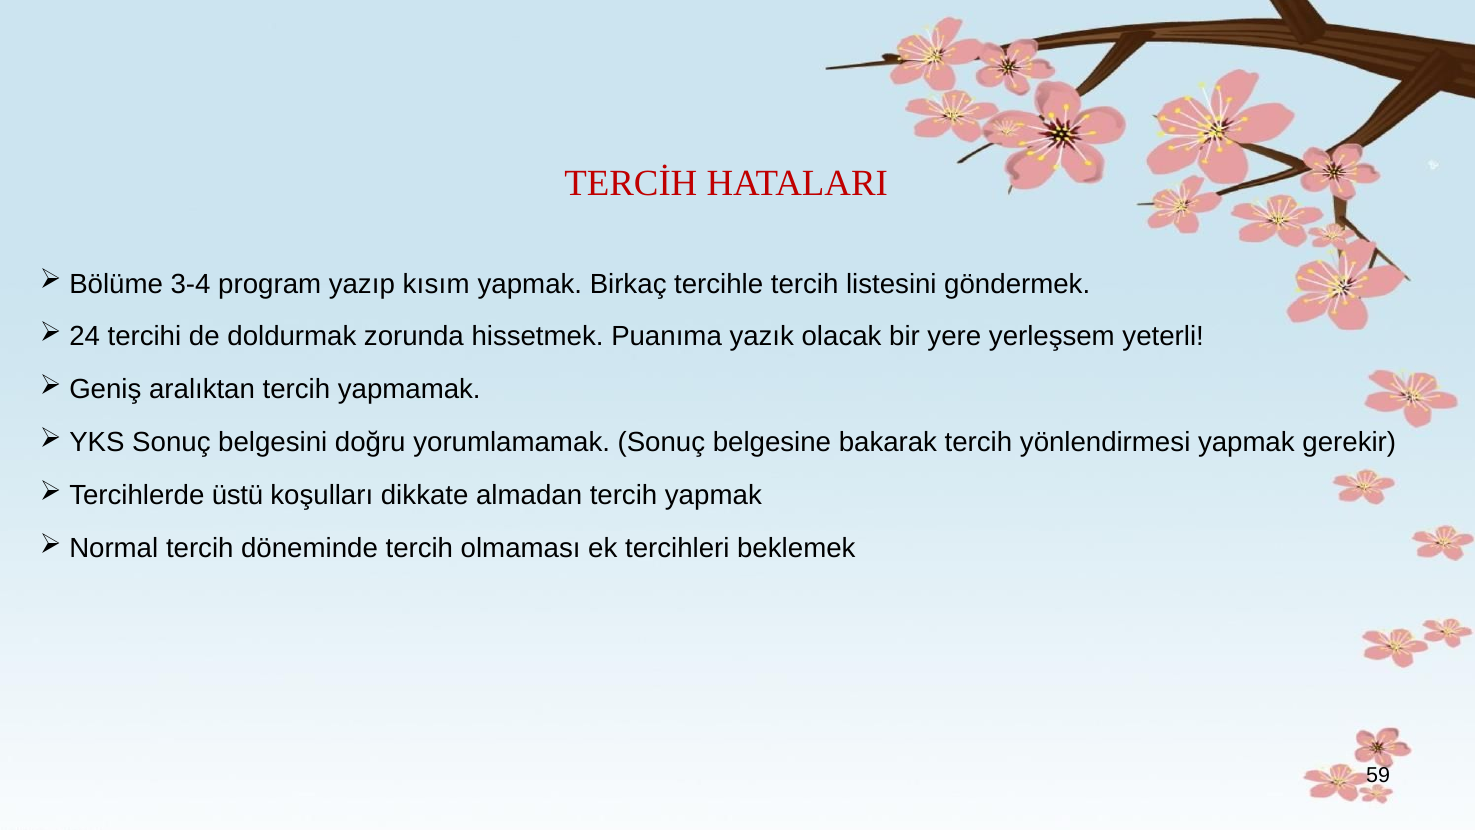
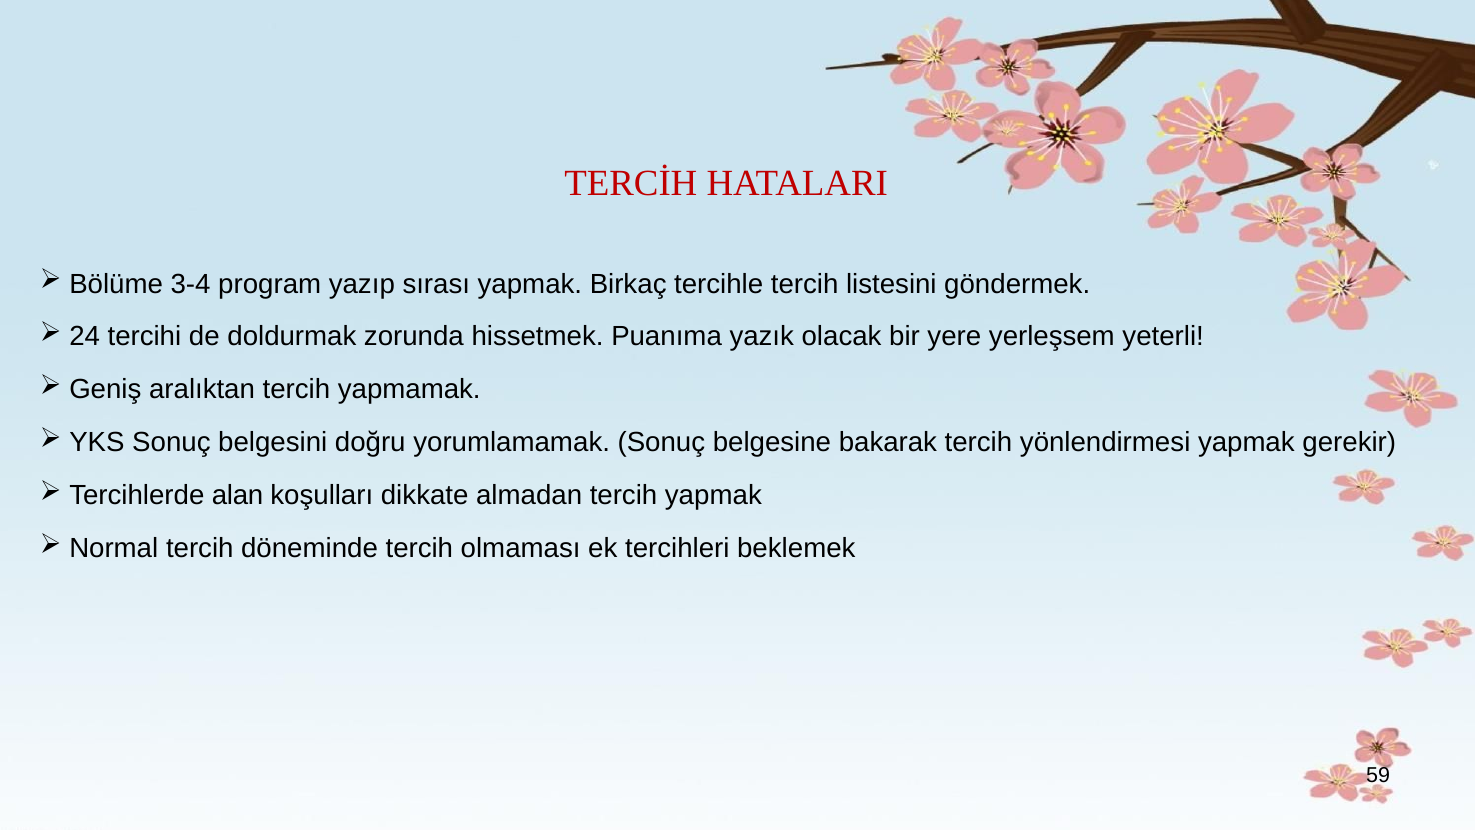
kısım: kısım -> sırası (436, 284)
üstü: üstü -> alan (238, 495)
